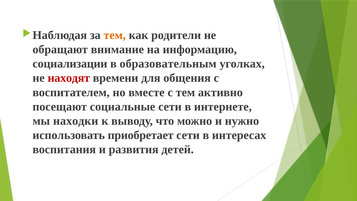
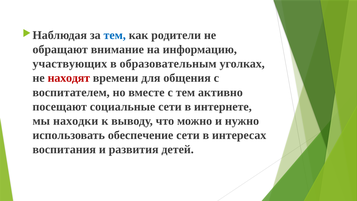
тем colour: orange -> blue (115, 35)
социализации: социализации -> участвующих (70, 64)
приобретает: приобретает -> обеспечение (141, 135)
